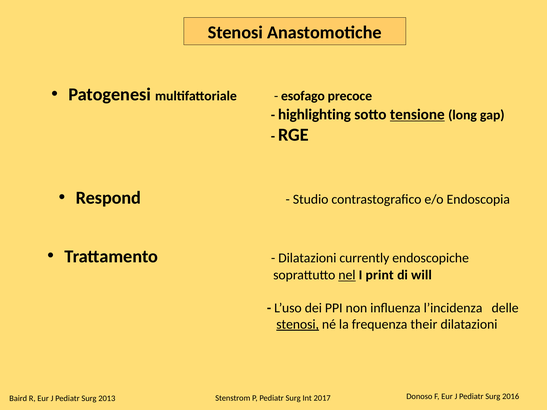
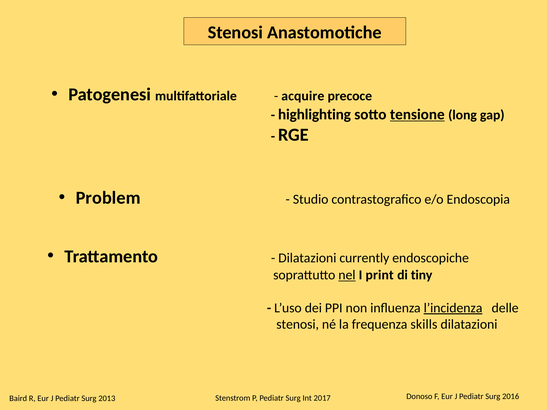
esofago: esofago -> acquire (303, 96)
Respond: Respond -> Problem (108, 198)
will: will -> tiny (422, 275)
l’incidenza underline: none -> present (453, 308)
stenosi underline: present -> none (298, 325)
their: their -> skills (424, 325)
